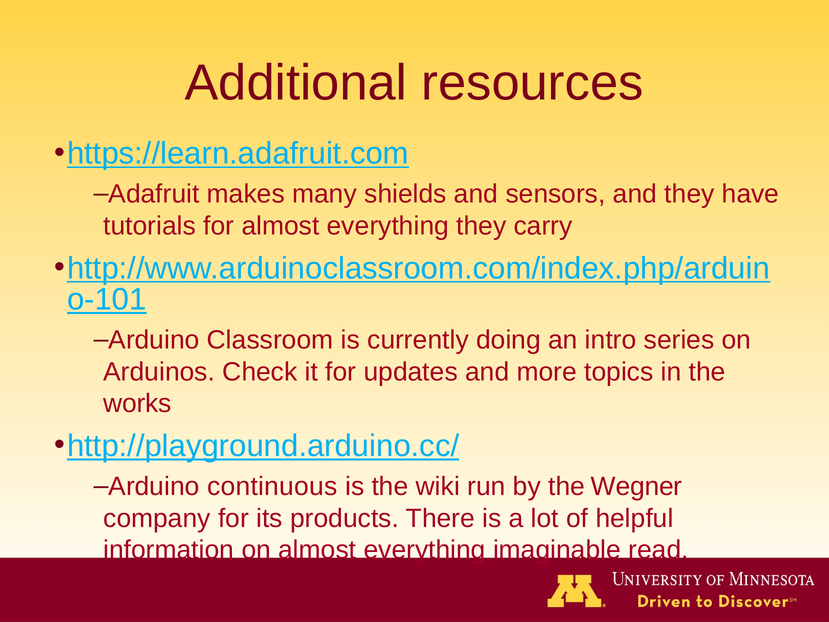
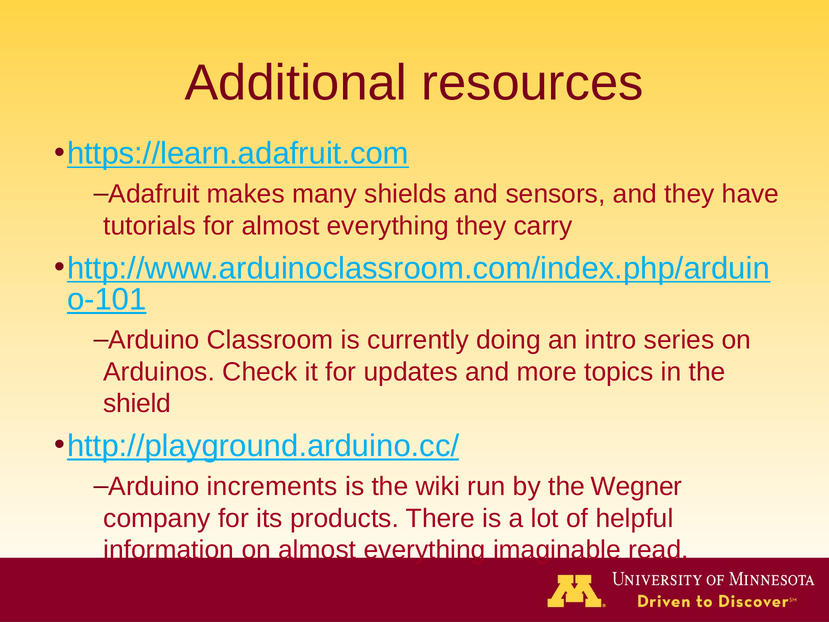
works: works -> shield (137, 403)
continuous: continuous -> increments (272, 486)
